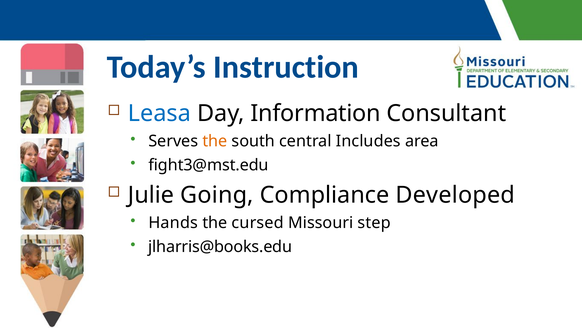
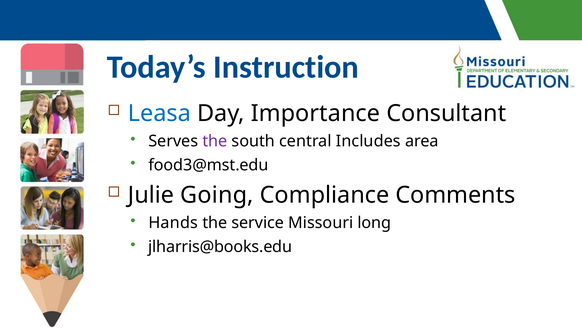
Information: Information -> Importance (315, 113)
the colour: orange -> purple (215, 141)
fight3@mst.edu: fight3@mst.edu -> food3@mst.edu (208, 165)
Developed: Developed -> Comments (455, 195)
cursed: cursed -> service (258, 223)
step: step -> long (374, 223)
